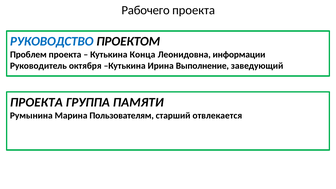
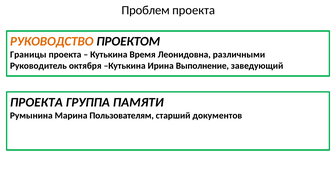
Рабочего: Рабочего -> Проблем (146, 10)
РУКОВОДСТВО colour: blue -> orange (52, 41)
Проблем: Проблем -> Границы (28, 55)
Конца: Конца -> Время (143, 55)
информации: информации -> различными (239, 55)
отвлекается: отвлекается -> документов (217, 115)
